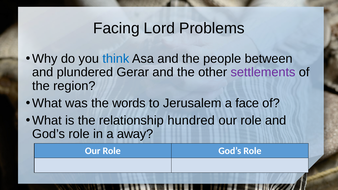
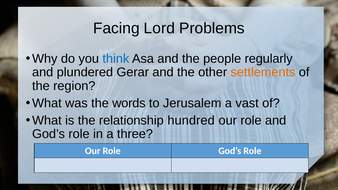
between: between -> regularly (269, 59)
settlements colour: purple -> orange (263, 72)
face: face -> vast (247, 103)
away: away -> three (135, 134)
